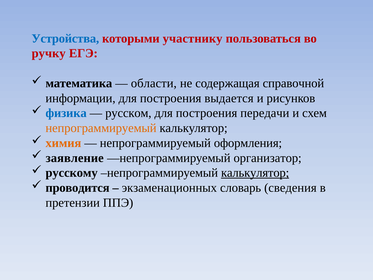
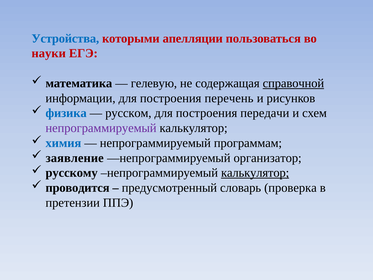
участнику: участнику -> апелляции (193, 38)
ручку: ручку -> науки (49, 53)
области: области -> гелевую (154, 83)
справочной underline: none -> present (293, 83)
выдается: выдается -> перечень (229, 98)
непрограммируемый colour: orange -> purple (101, 128)
химия colour: orange -> blue (63, 143)
оформления: оформления -> программам (248, 143)
экзаменационных: экзаменационных -> предусмотренный (169, 188)
сведения: сведения -> проверка (290, 188)
